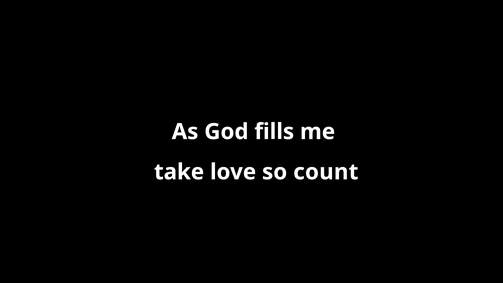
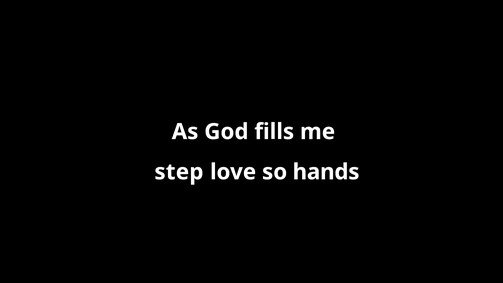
take: take -> step (179, 172)
count: count -> hands (326, 172)
